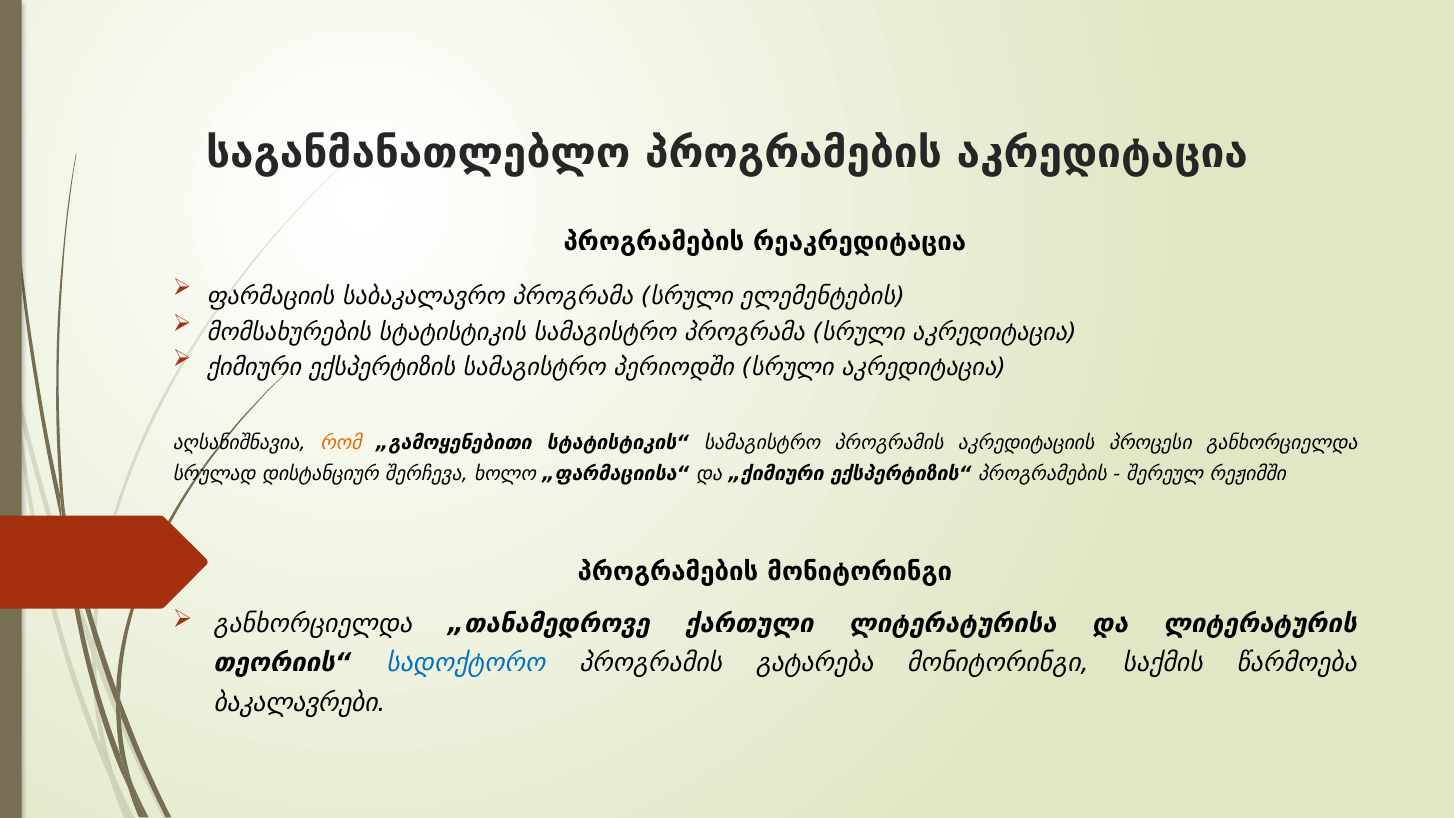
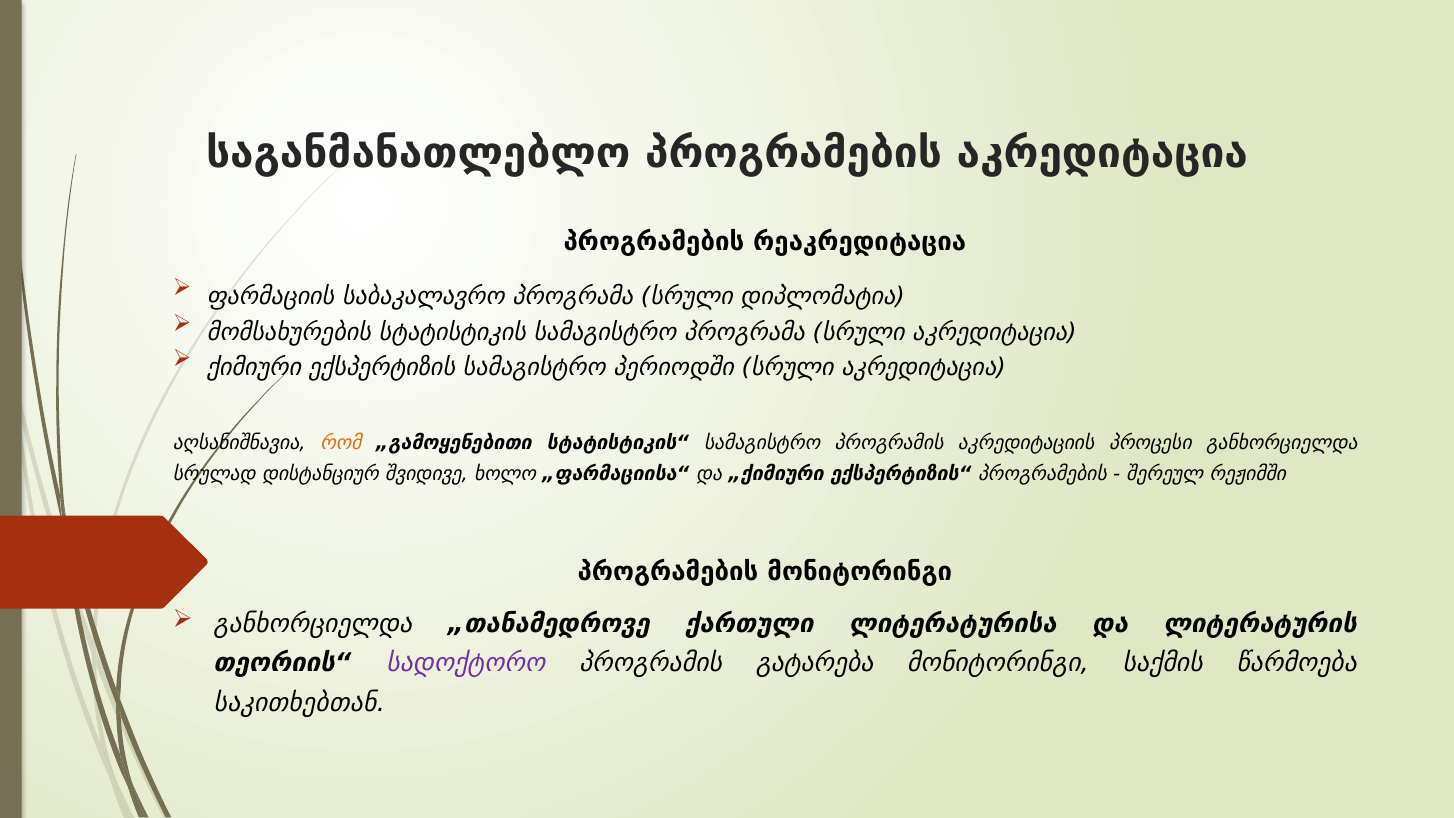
ელემენტების: ელემენტების -> დიპლომატია (823, 297)
შერჩევა: შერჩევა -> შვიდივე (427, 473)
სადოქტორო colour: blue -> purple (466, 663)
ბაკალავრები: ბაკალავრები -> საკითხებთან (299, 703)
